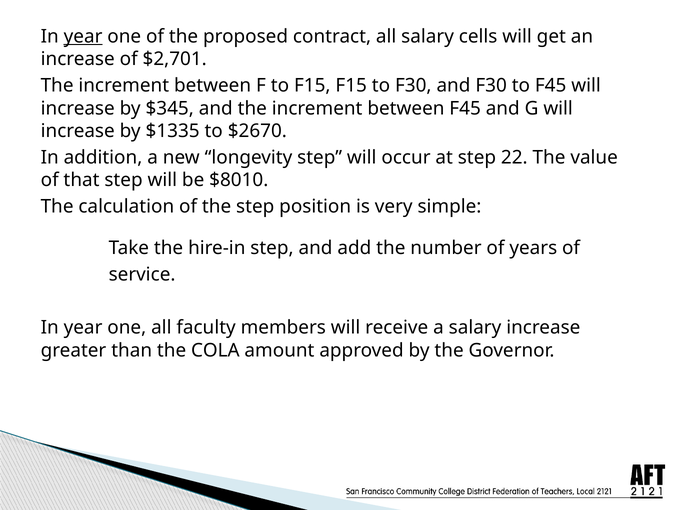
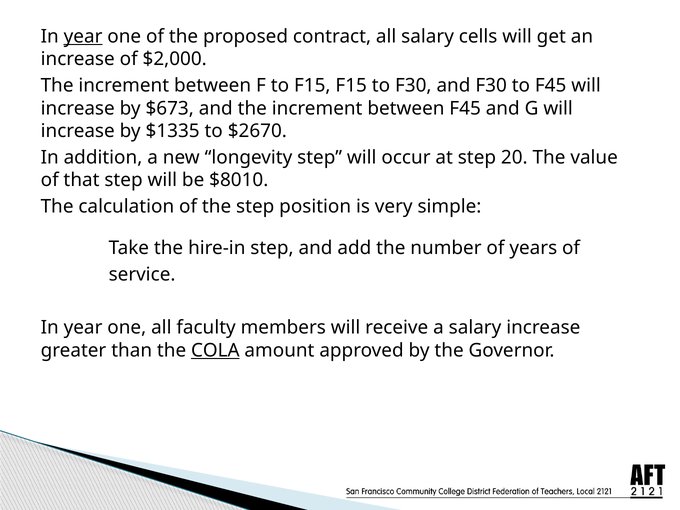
$2,701: $2,701 -> $2,000 (175, 59)
$345: $345 -> $673 (170, 108)
22: 22 -> 20 (514, 158)
COLA underline: none -> present (215, 350)
